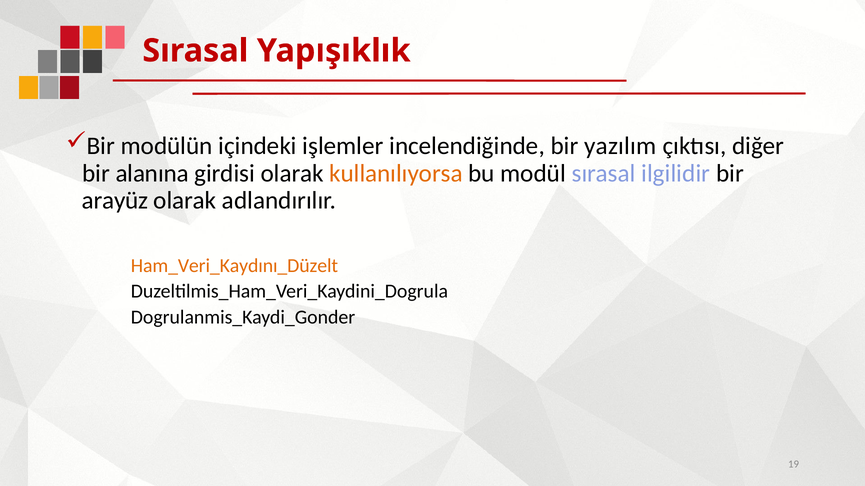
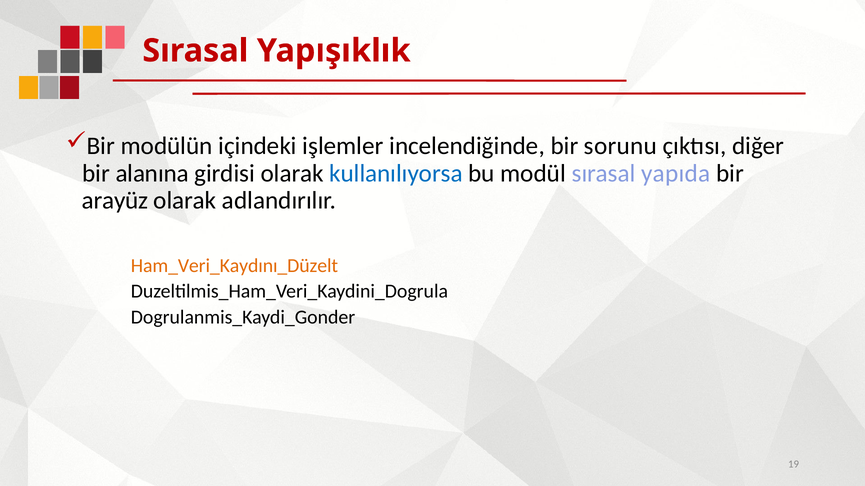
yazılım: yazılım -> sorunu (620, 146)
kullanılıyorsa colour: orange -> blue (396, 173)
ilgilidir: ilgilidir -> yapıda (676, 173)
